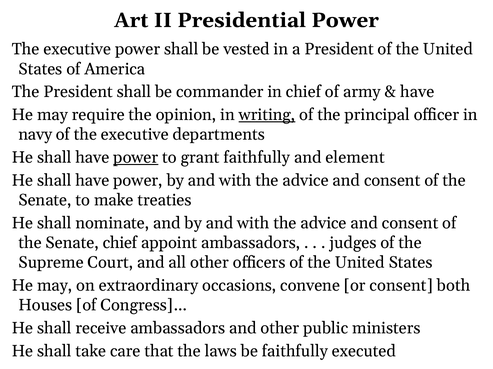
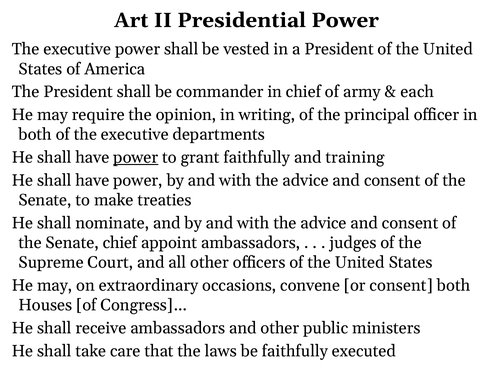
have: have -> each (417, 92)
writing underline: present -> none (267, 115)
navy: navy -> both (35, 135)
element: element -> training (355, 158)
